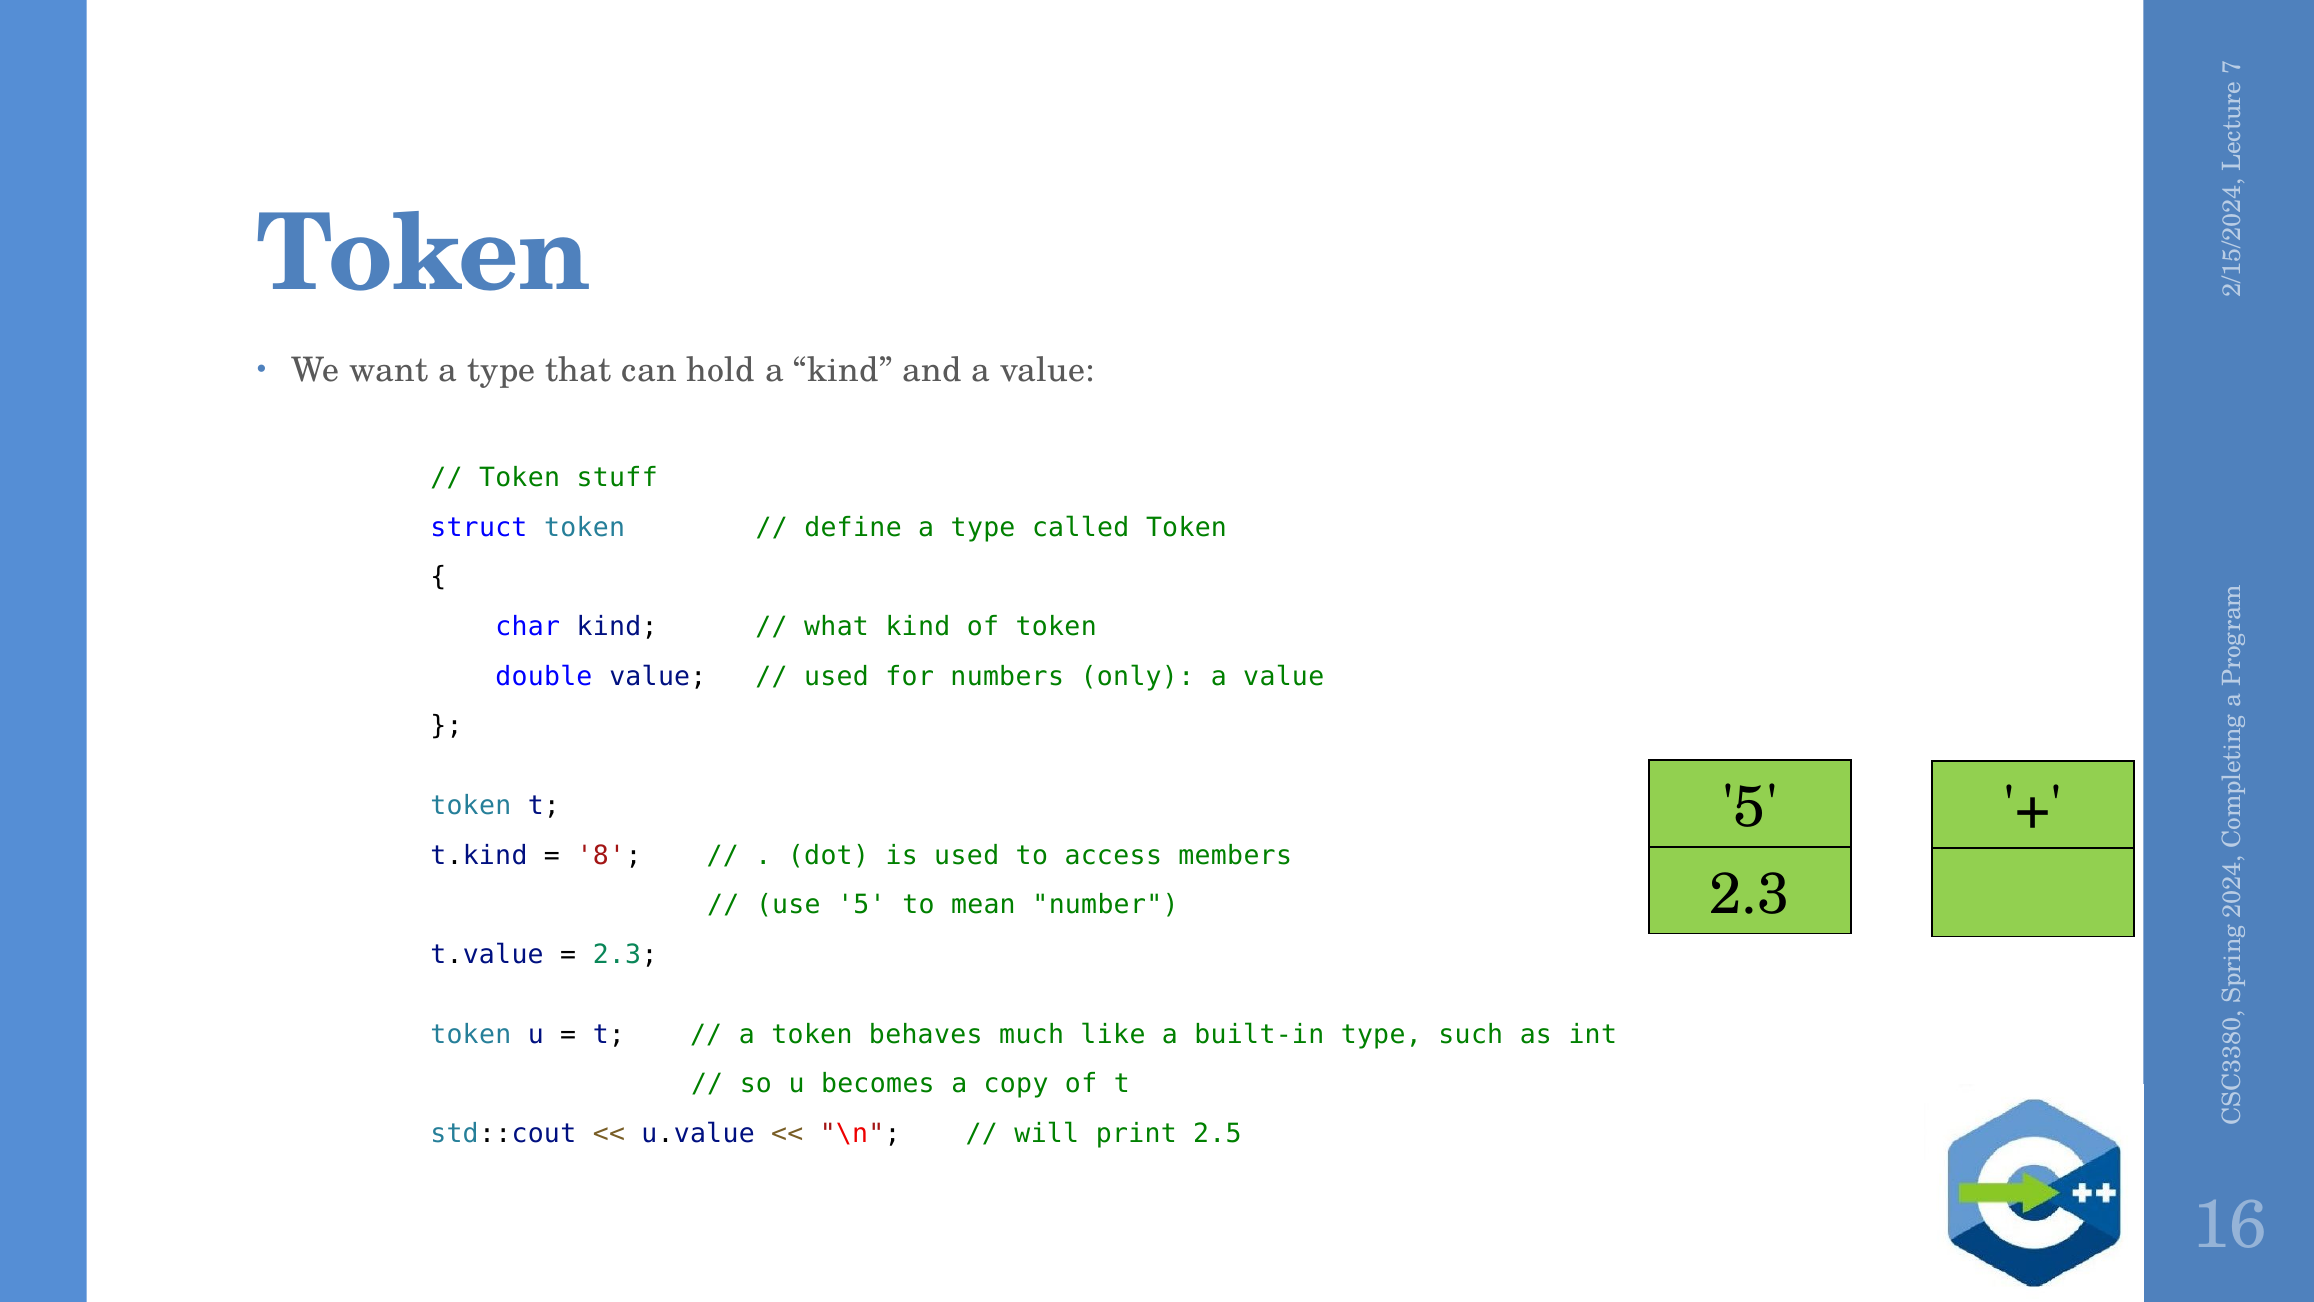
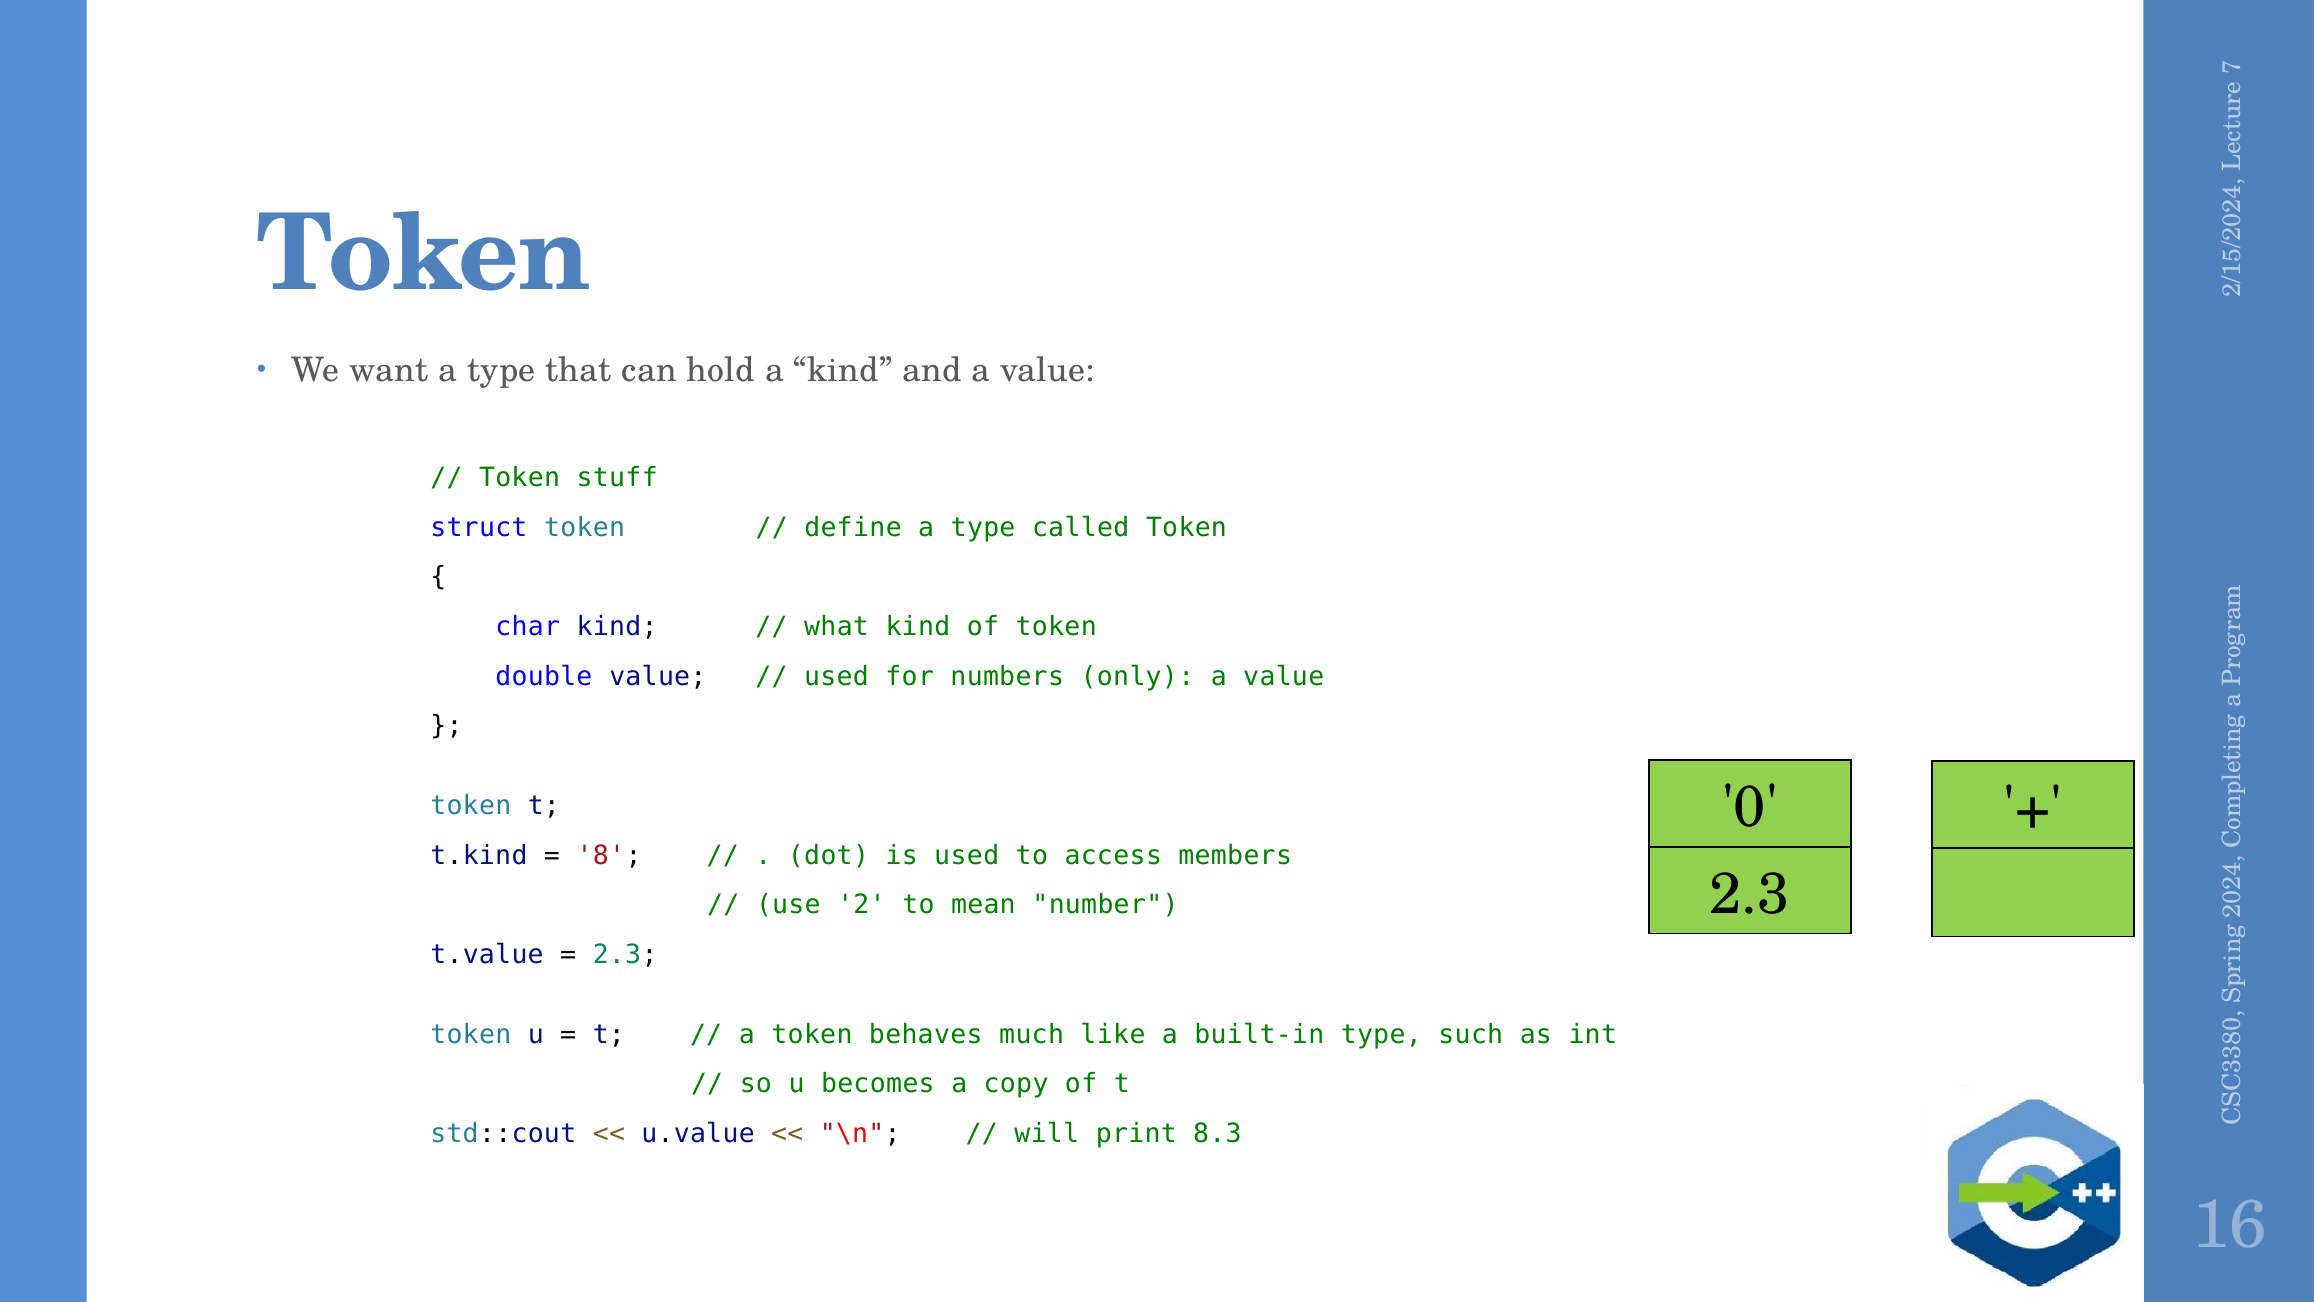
5: 5 -> 0 (1750, 807)
use 5: 5 -> 2 (861, 905)
2.5: 2.5 -> 8.3 (1217, 1133)
